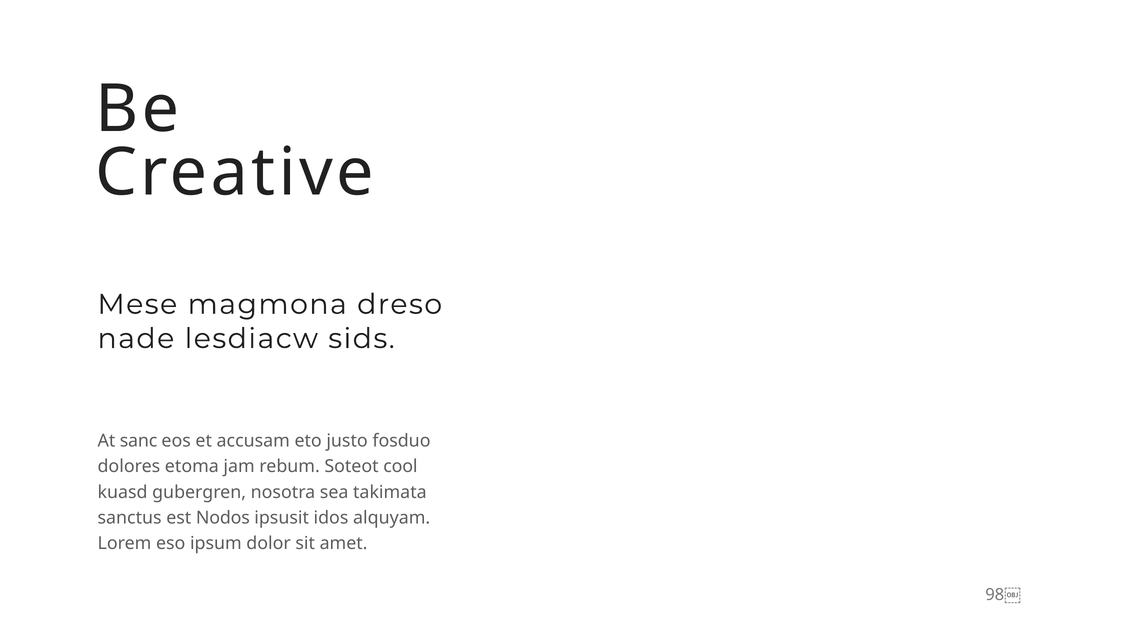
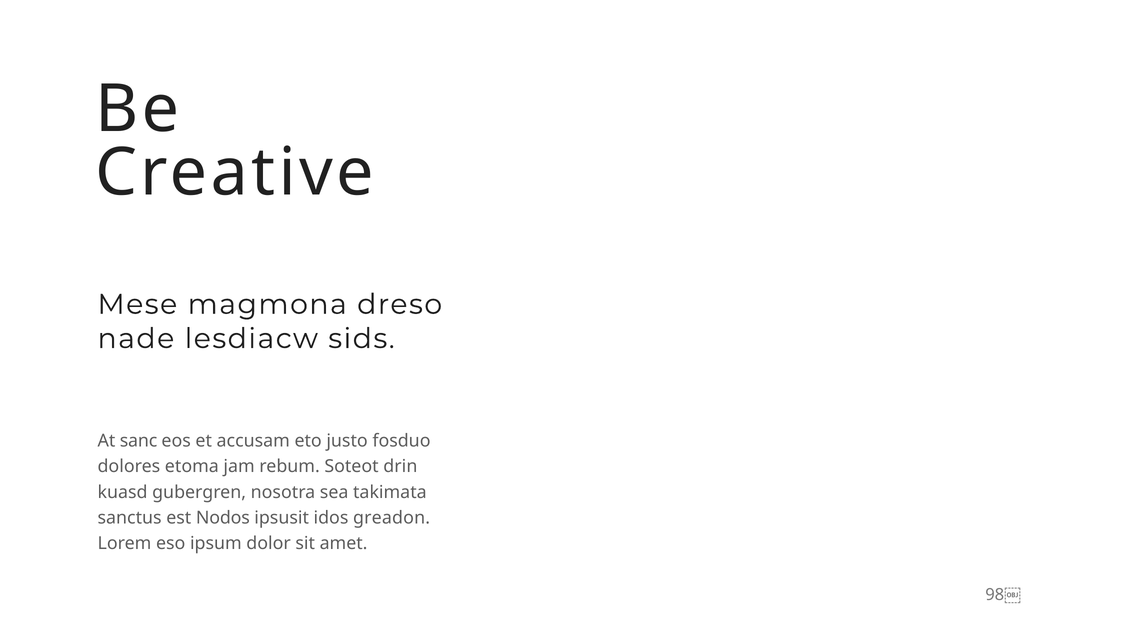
cool: cool -> drin (400, 466)
alquyam: alquyam -> greadon (392, 518)
